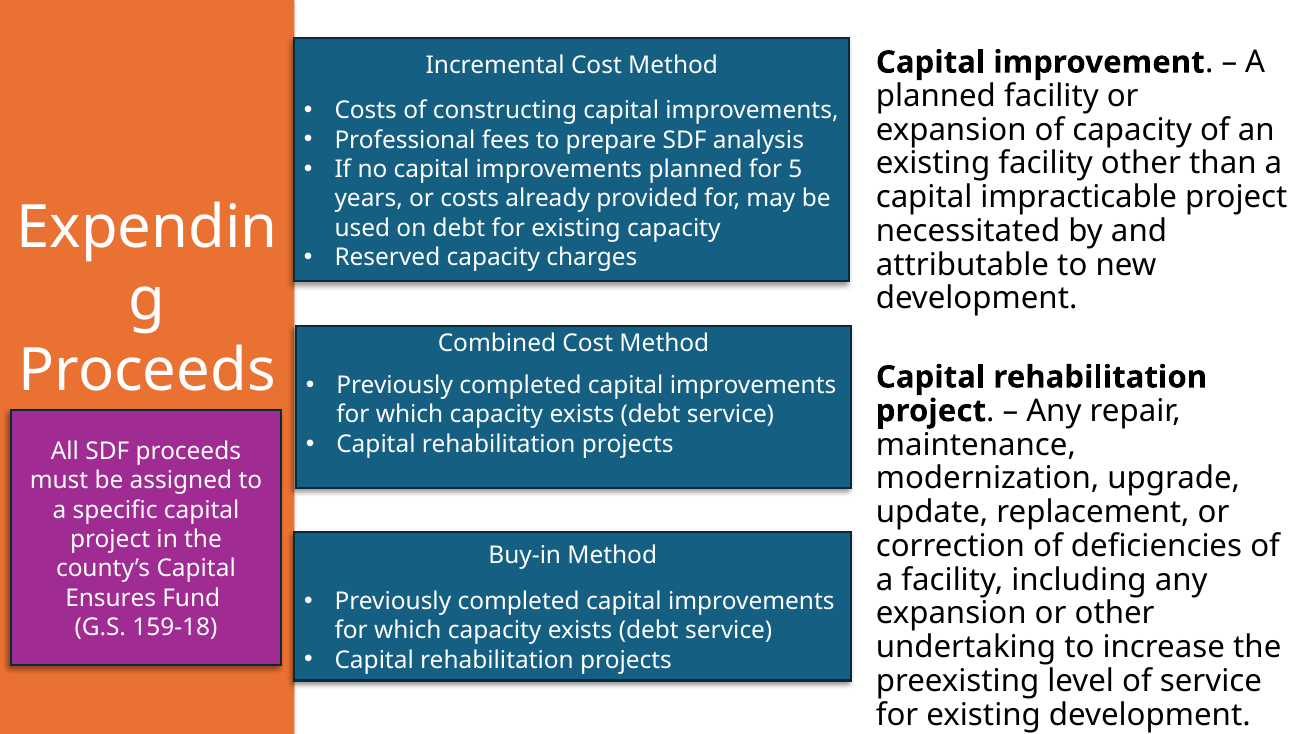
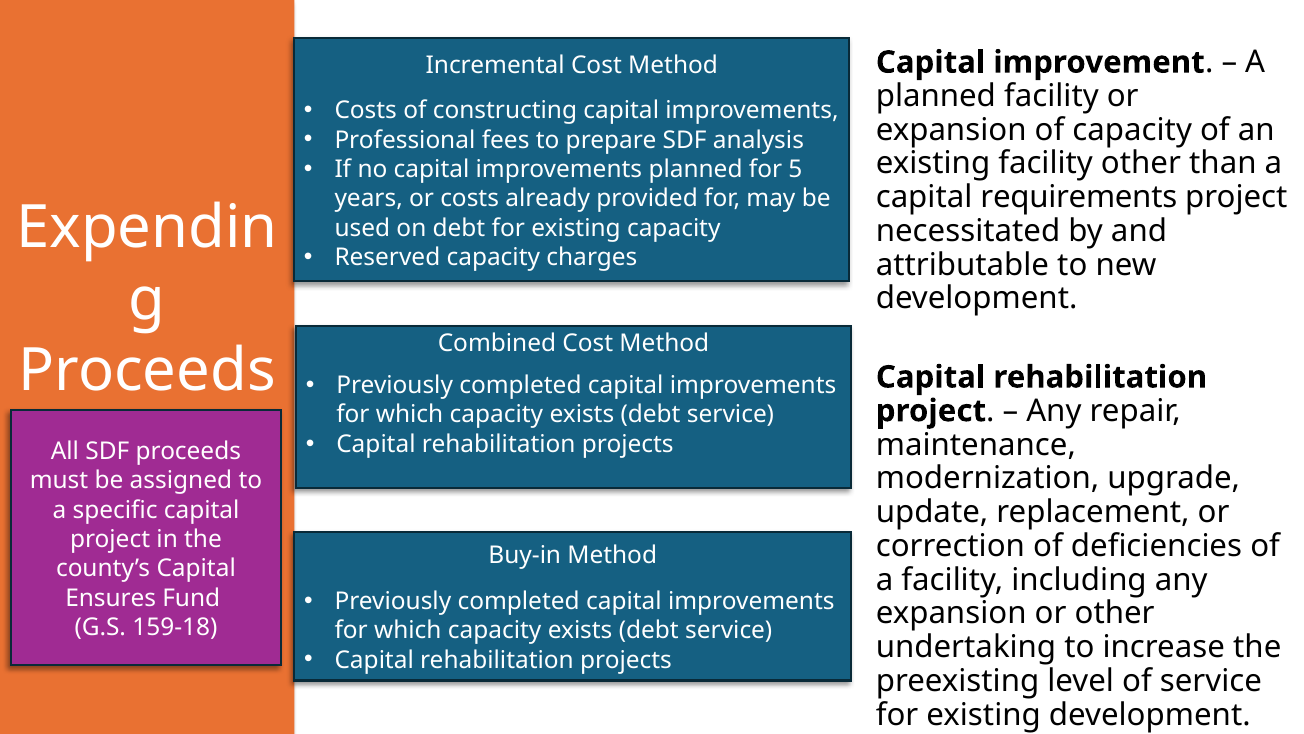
impracticable: impracticable -> requirements (1079, 197)
